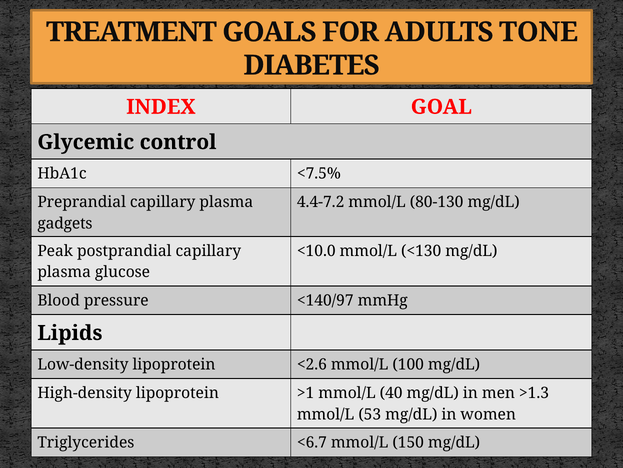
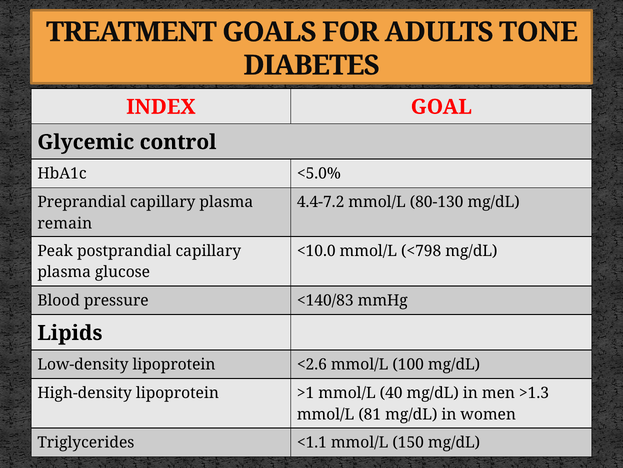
<7.5%: <7.5% -> <5.0% (319, 173)
gadgets: gadgets -> remain (65, 223)
<130: <130 -> <798 (421, 251)
<140/97: <140/97 -> <140/83 (325, 300)
53: 53 -> 81 (370, 414)
<6.7: <6.7 -> <1.1 (312, 442)
